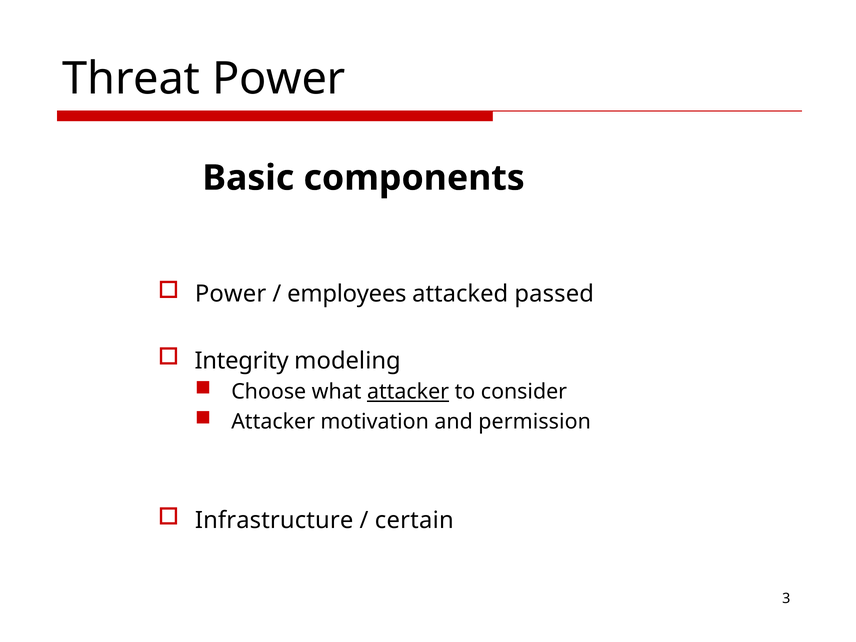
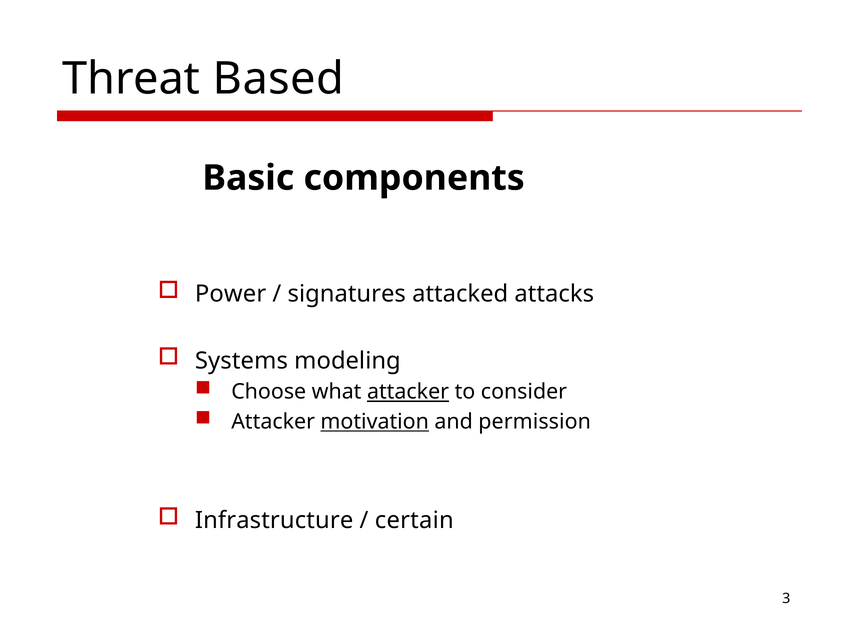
Threat Power: Power -> Based (278, 79)
employees: employees -> signatures (347, 294)
passed: passed -> attacks (554, 294)
Integrity: Integrity -> Systems (241, 361)
motivation underline: none -> present (375, 422)
